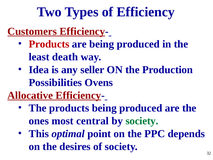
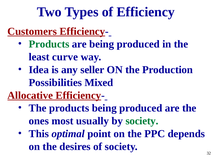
Products colour: red -> green (49, 44)
death: death -> curve (65, 57)
Ovens: Ovens -> Mixed (99, 82)
central: central -> usually (92, 121)
